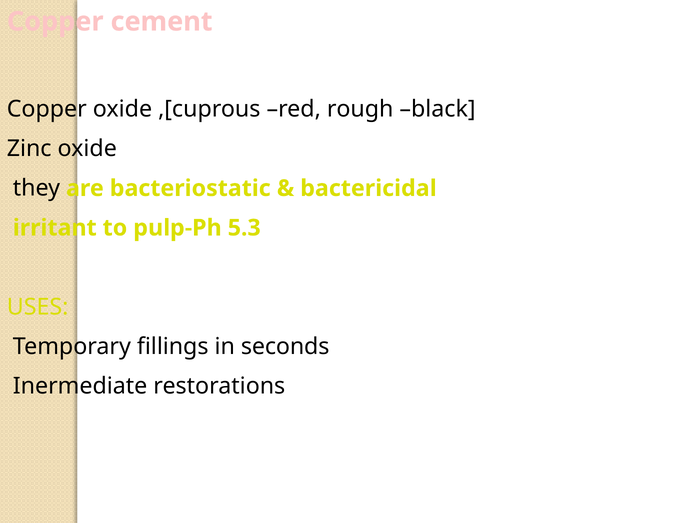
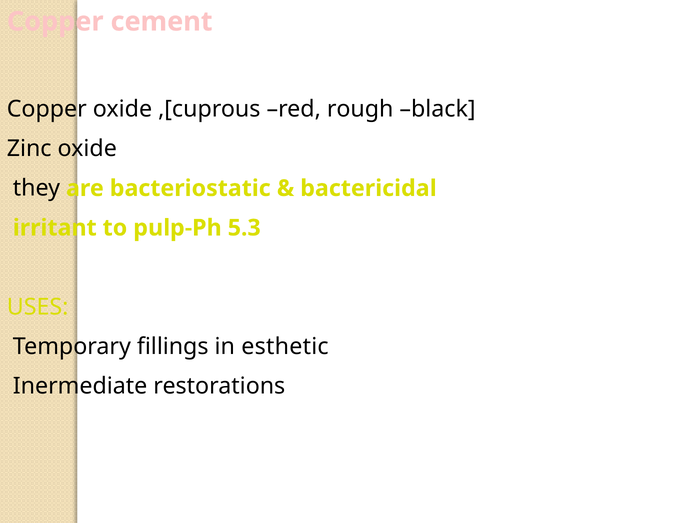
seconds: seconds -> esthetic (285, 346)
